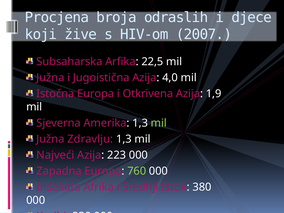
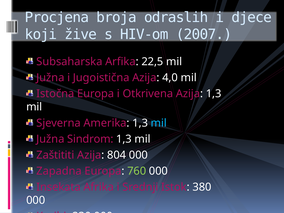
Azija 1,9: 1,9 -> 1,3 (214, 94)
mil colour: light green -> light blue (159, 123)
Zdravlju: Zdravlju -> Sindrom (90, 139)
Najveći: Najveći -> Zaštititi (55, 155)
223: 223 -> 804 (117, 155)
